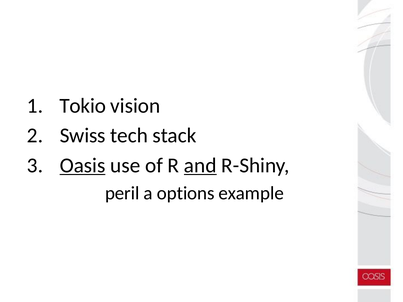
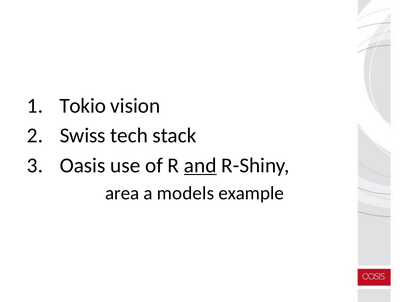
Oasis underline: present -> none (83, 165)
peril: peril -> area (122, 193)
options: options -> models (186, 193)
